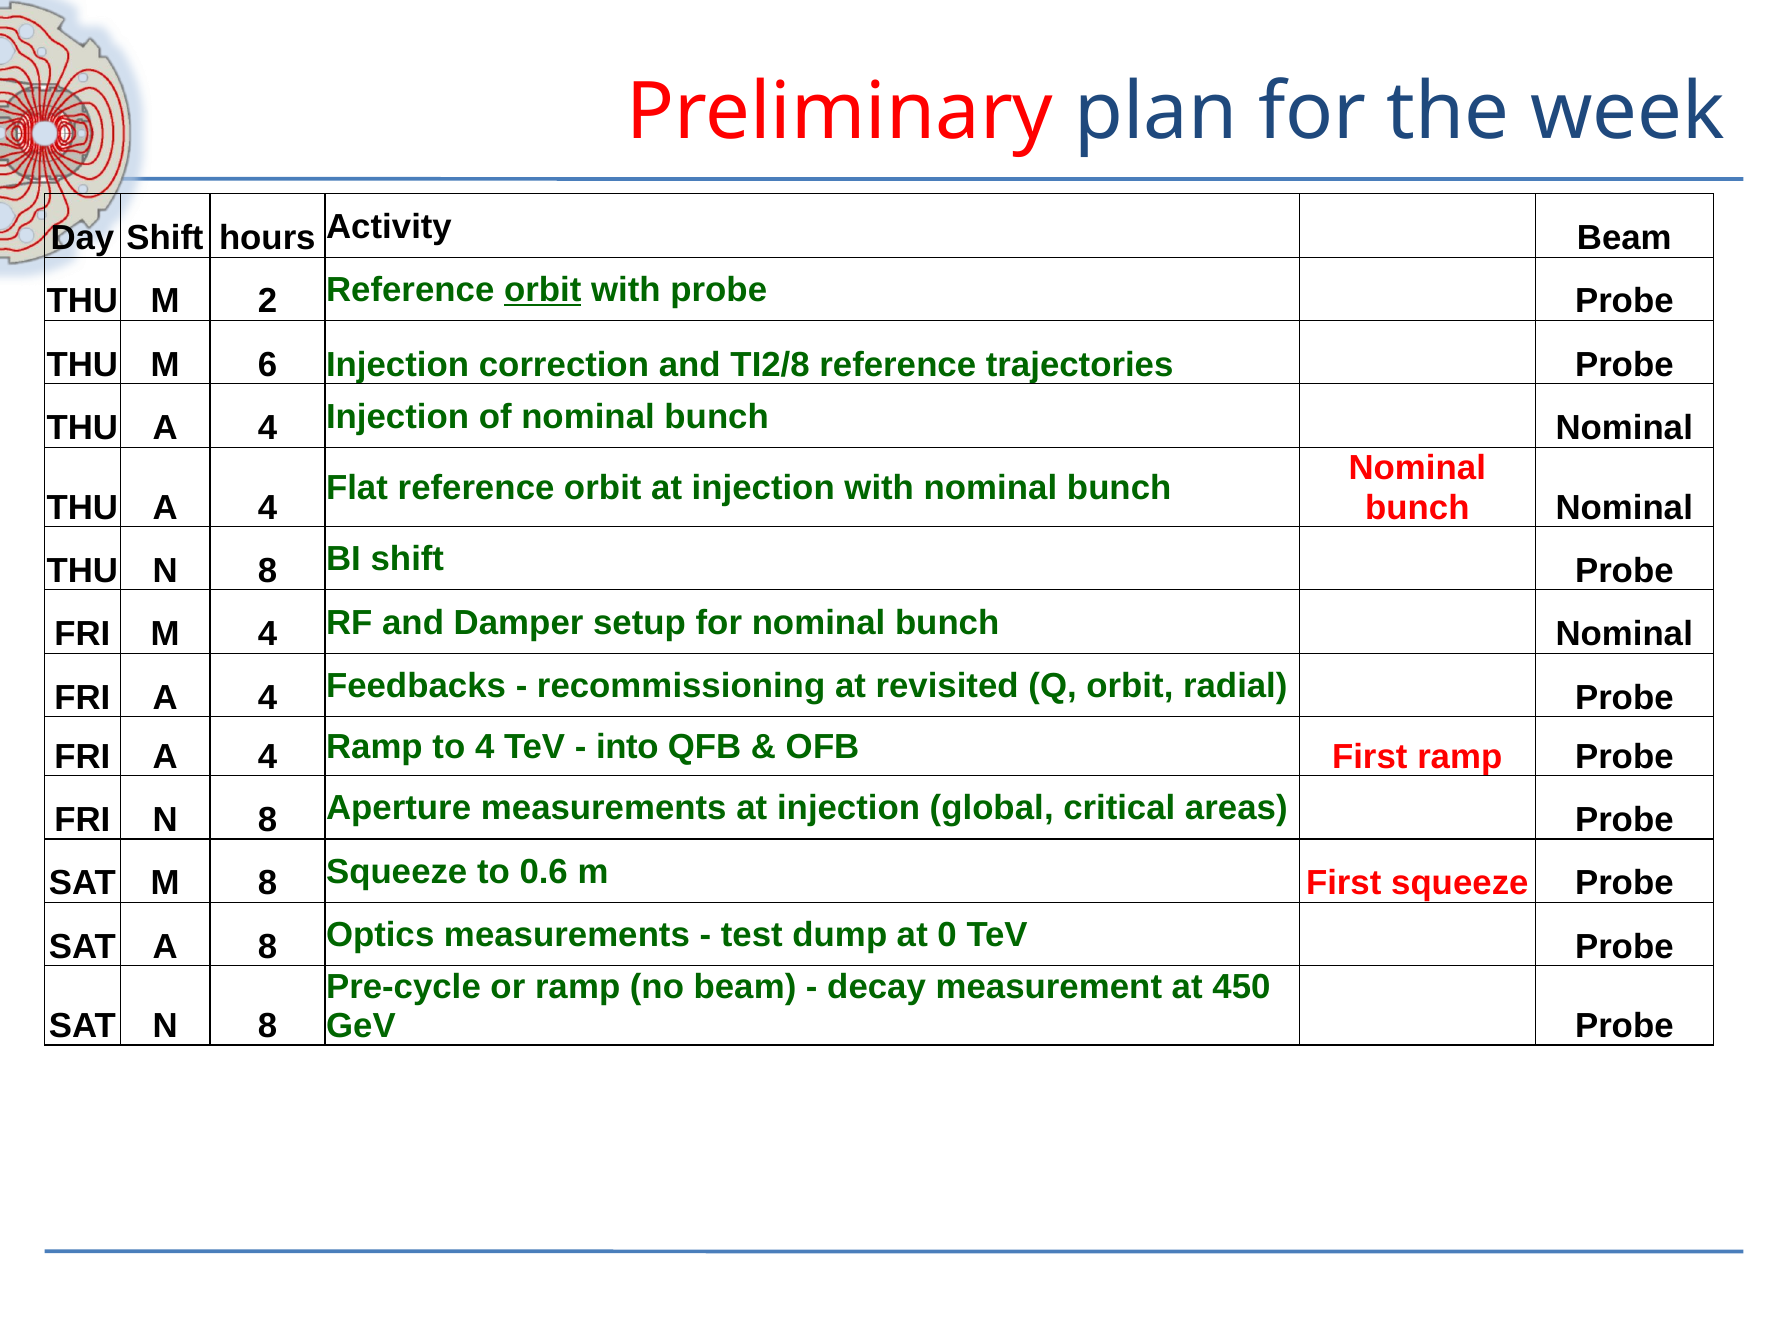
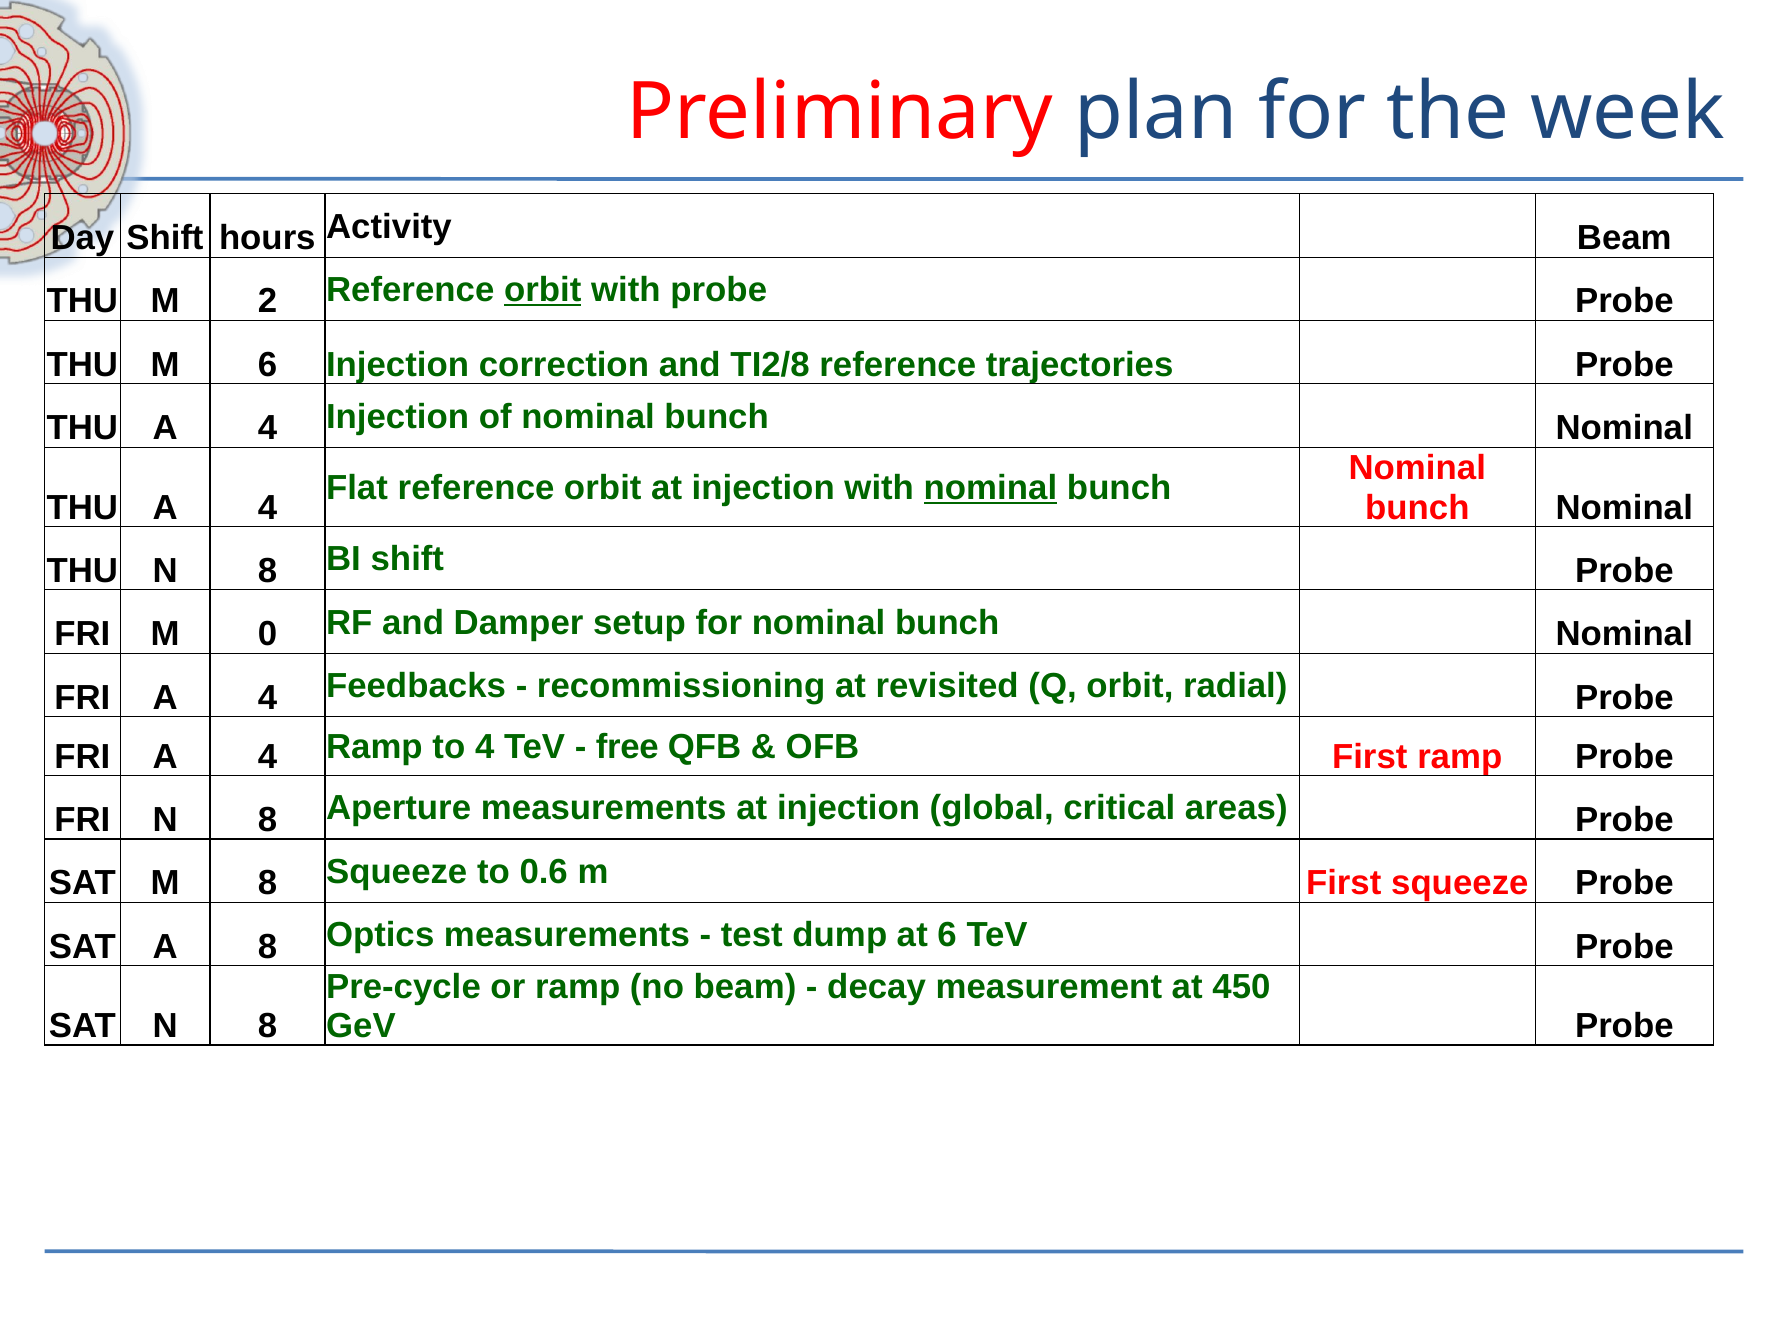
nominal underline: none -> present (990, 488)
M 4: 4 -> 0 (268, 634)
into: into -> free (627, 747)
at 0: 0 -> 6 (947, 935)
